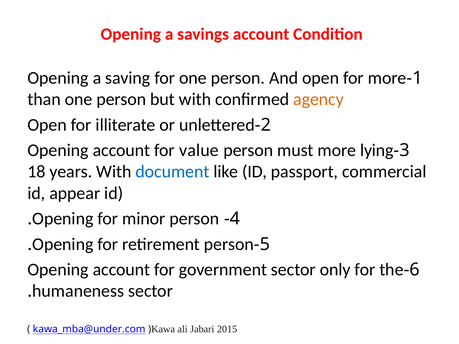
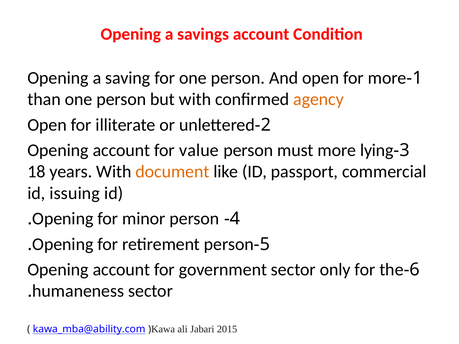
document colour: blue -> orange (172, 172)
appear: appear -> issuing (75, 193)
kawa_mba@under.com: kawa_mba@under.com -> kawa_mba@ability.com (89, 329)
